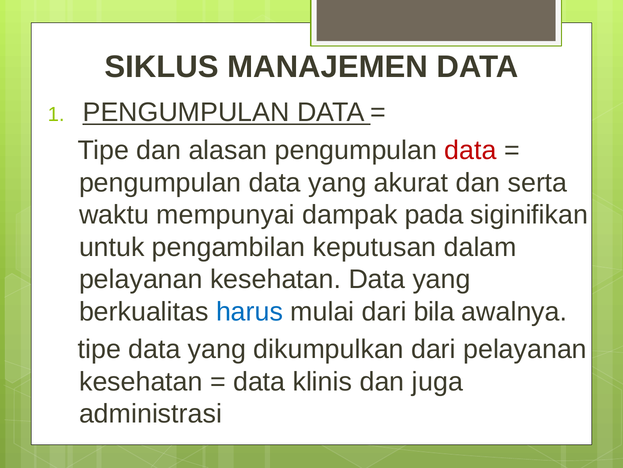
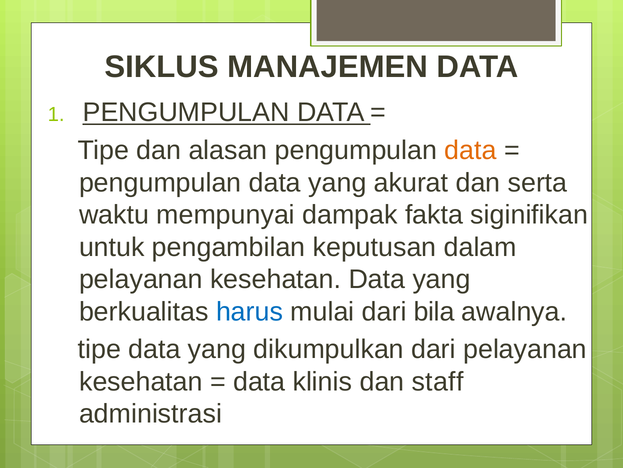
data colour: red -> orange (471, 150)
pada: pada -> fakta (434, 215)
juga: juga -> staff (438, 381)
